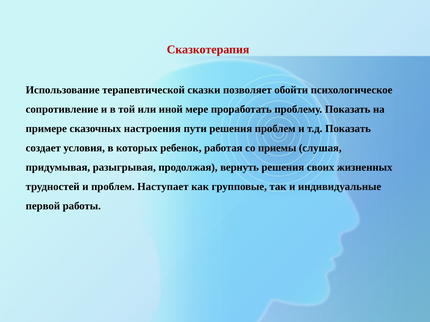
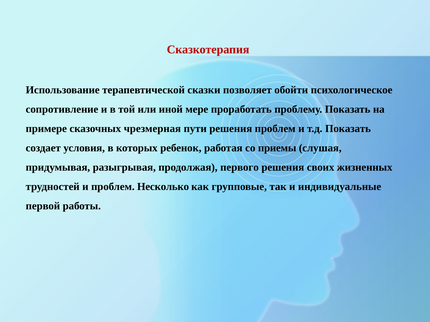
настроения: настроения -> чрезмерная (152, 129)
вернуть: вернуть -> первого (240, 168)
Наступает: Наступает -> Несколько (163, 187)
